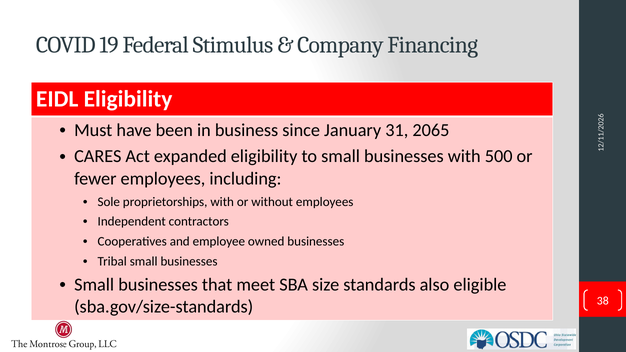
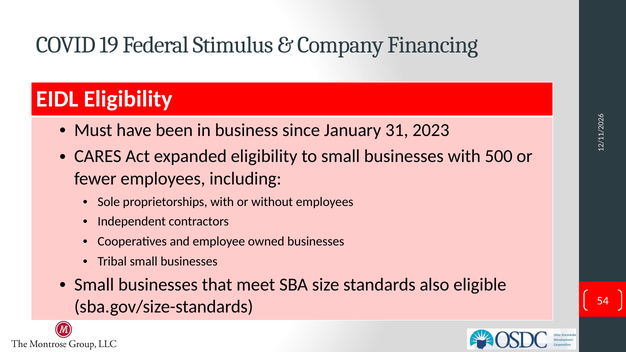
2065: 2065 -> 2023 (431, 130)
38: 38 -> 54 (603, 301)
